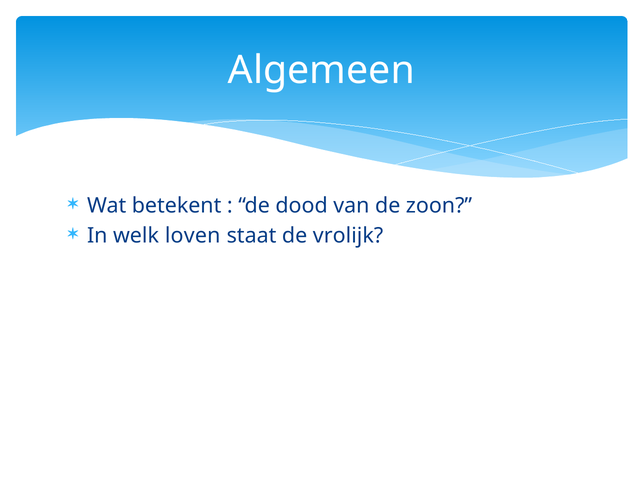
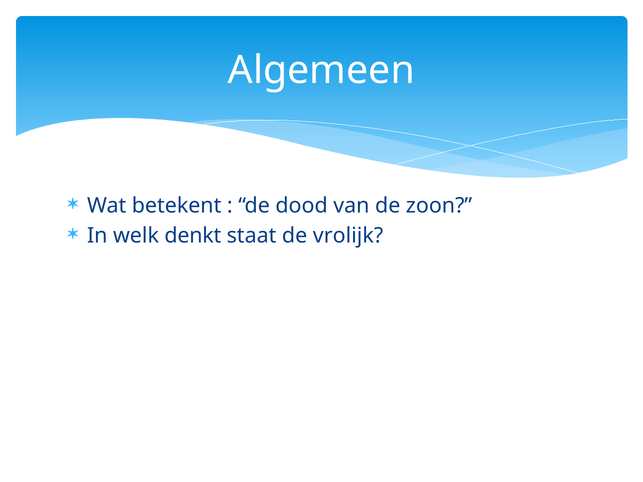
loven: loven -> denkt (193, 236)
